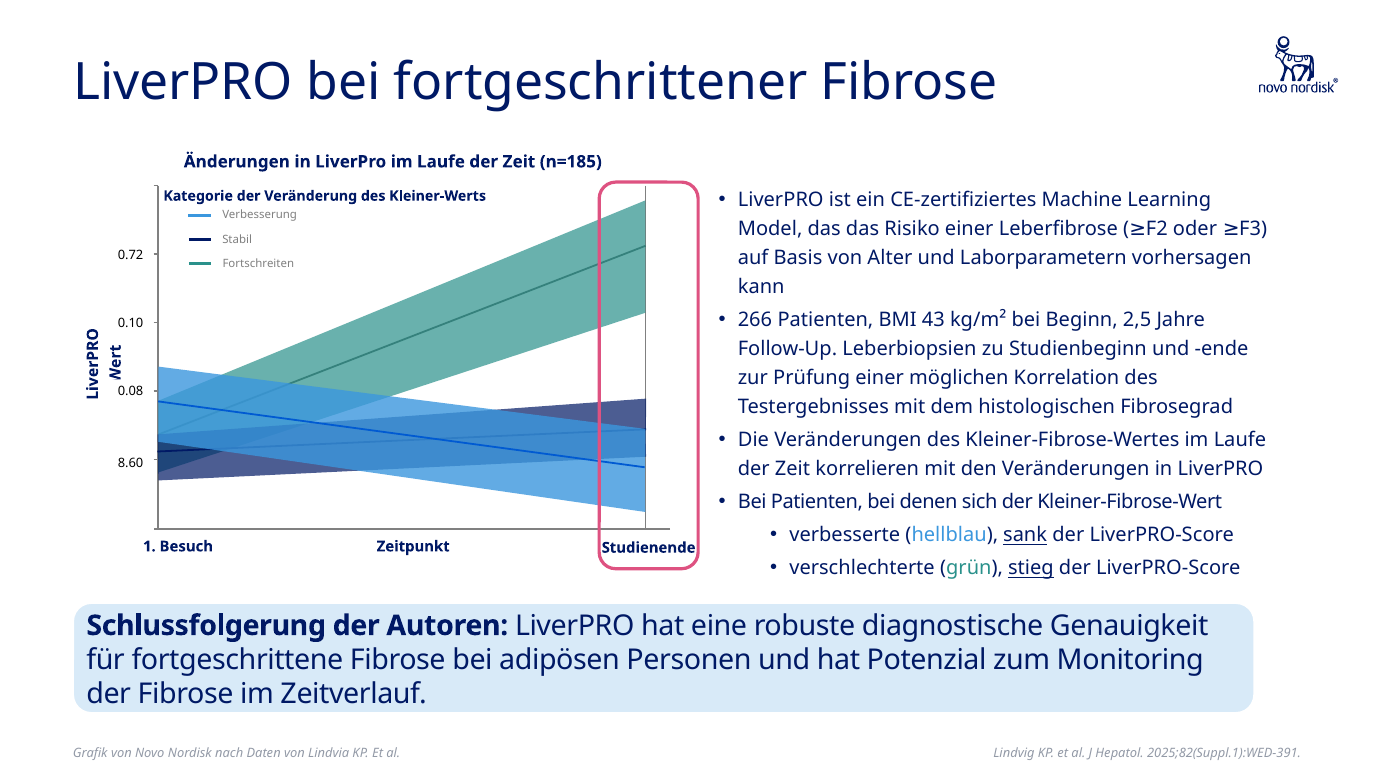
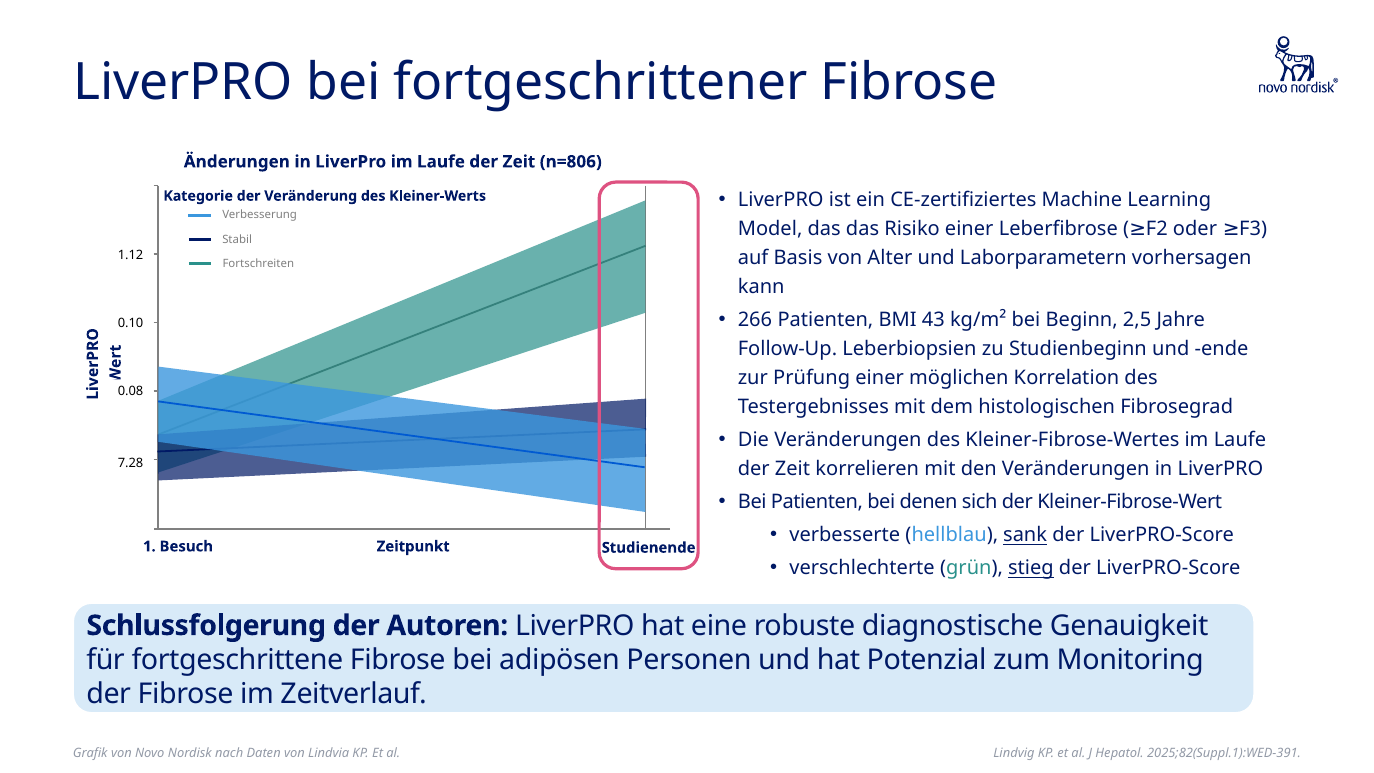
n=185: n=185 -> n=806 (571, 162)
0.72: 0.72 -> 1.12 (131, 255)
8.60: 8.60 -> 7.28 (131, 463)
